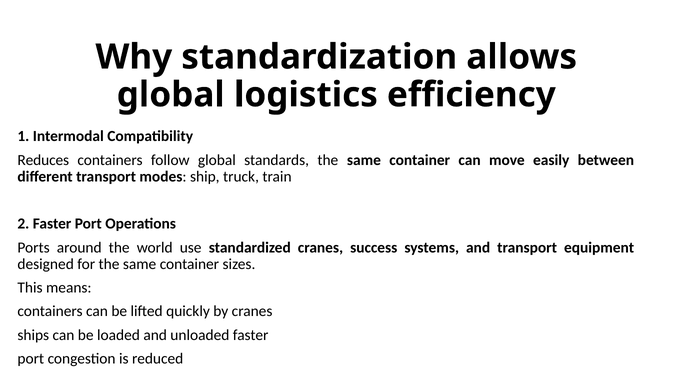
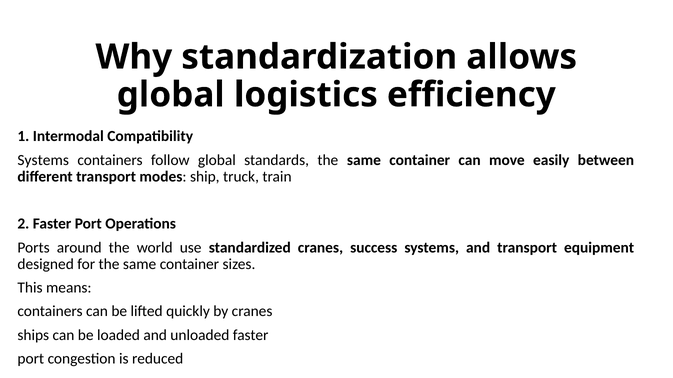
Reduces: Reduces -> Systems (43, 160)
